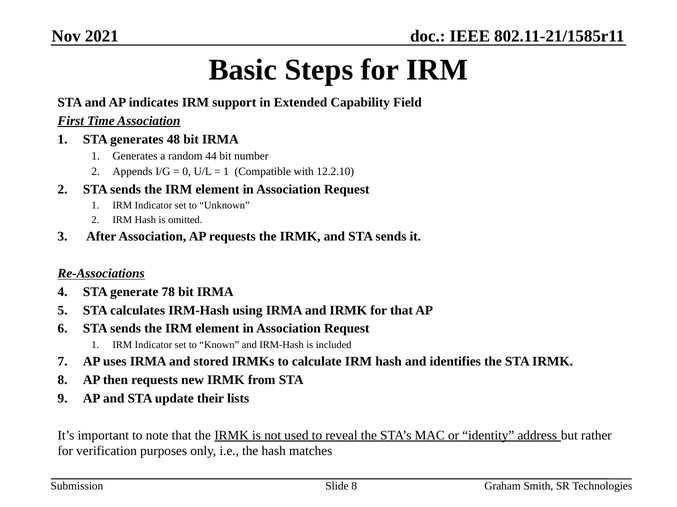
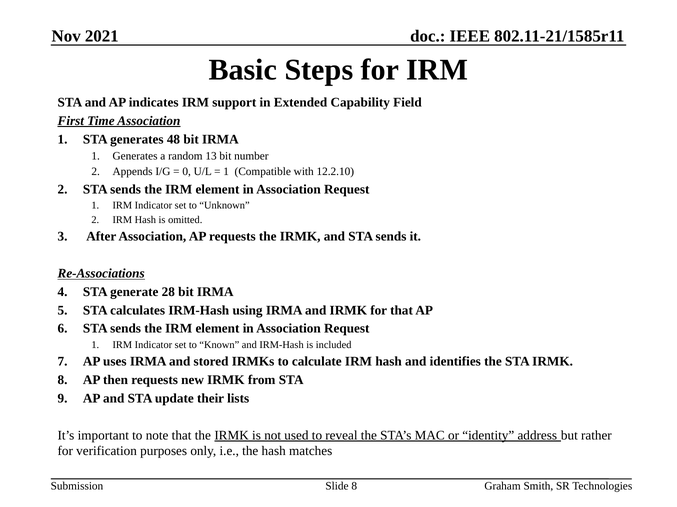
44: 44 -> 13 (211, 156)
78: 78 -> 28 (168, 292)
